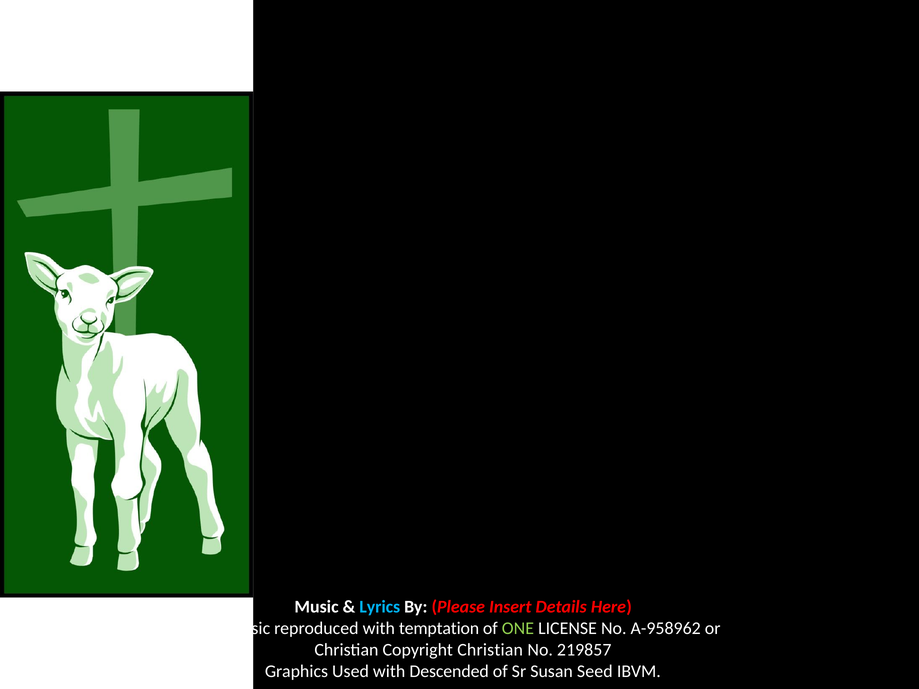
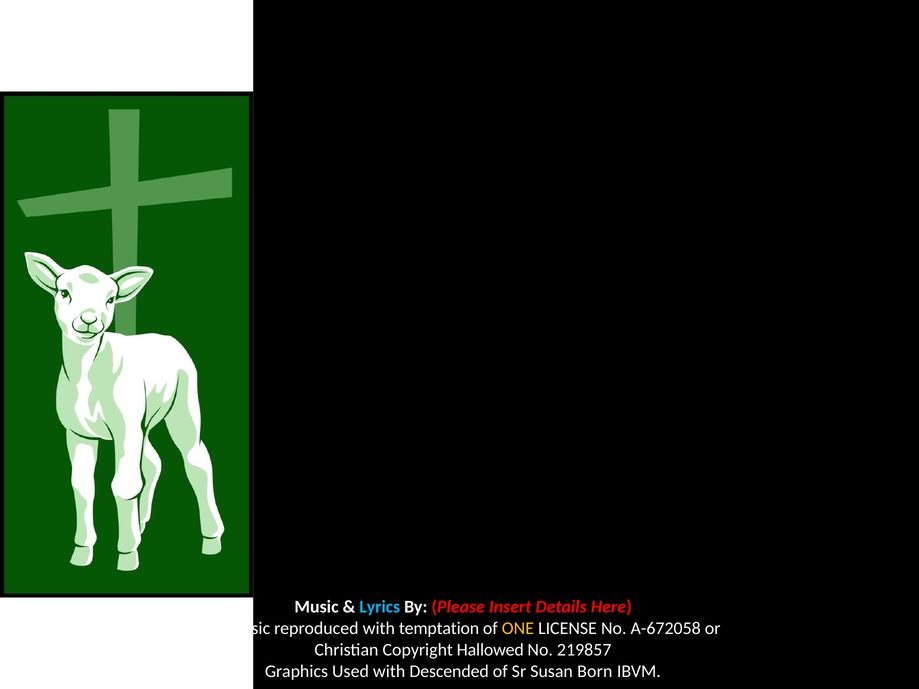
ONE colour: light green -> yellow (518, 629)
A-958962: A-958962 -> A-672058 (666, 629)
Copyright Christian: Christian -> Hallowed (490, 650)
Seed: Seed -> Born (595, 672)
